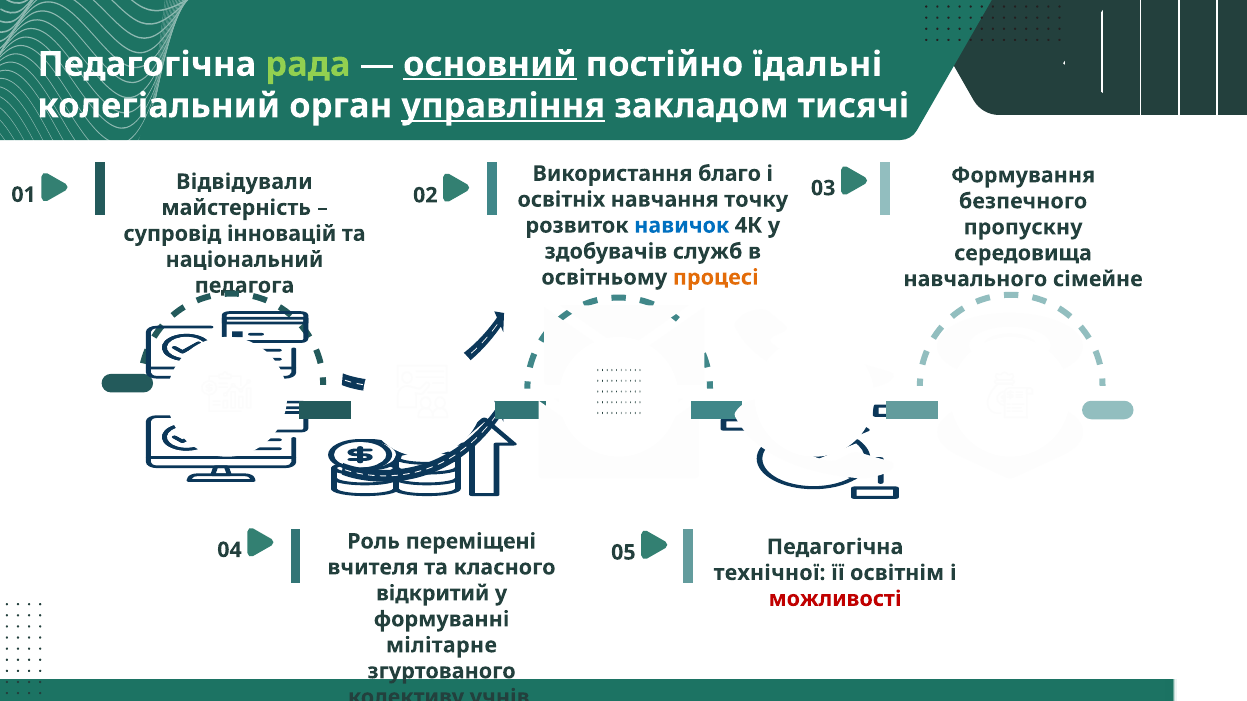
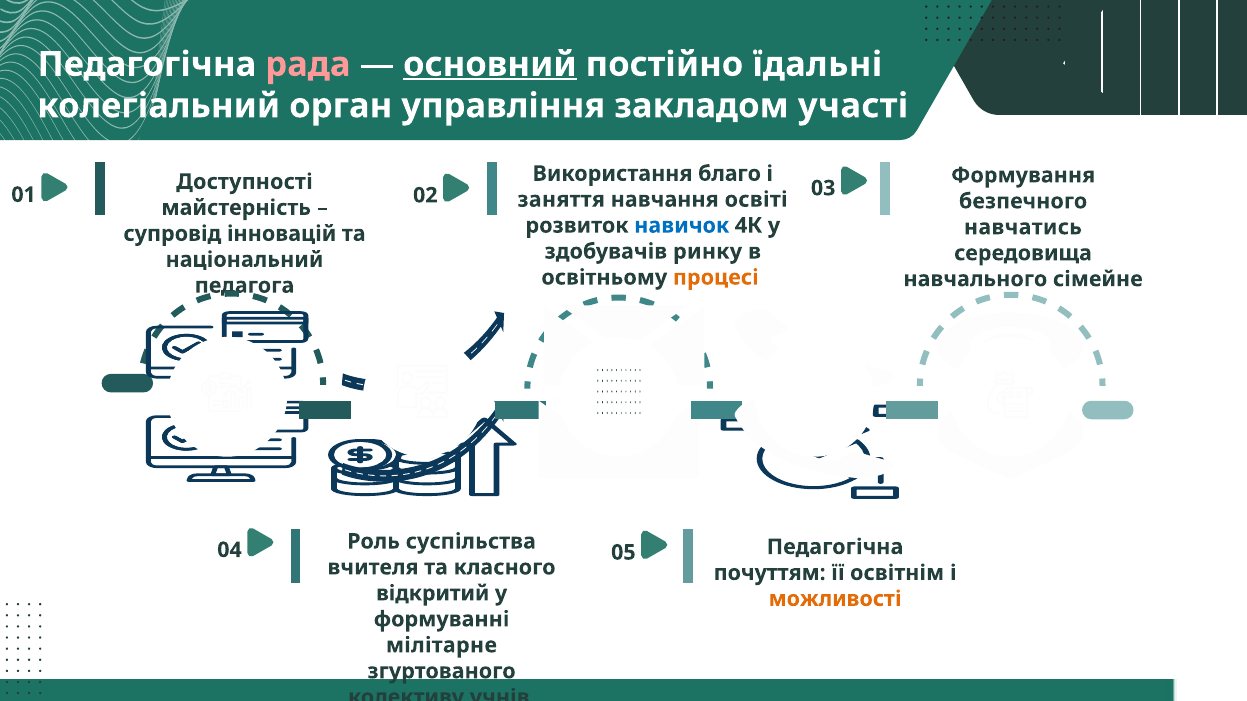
рада colour: light green -> pink (308, 64)
управління underline: present -> none (503, 106)
тисячі: тисячі -> участі (853, 106)
Відвідували: Відвідували -> Доступності (244, 182)
освітніх: освітніх -> заняття (561, 200)
точку: точку -> освіті (756, 200)
пропускну: пропускну -> навчатись (1023, 227)
служб: служб -> ринку (708, 252)
переміщені: переміщені -> суспільства (471, 542)
технічної: технічної -> почуттям (770, 573)
можливості colour: red -> orange (835, 599)
